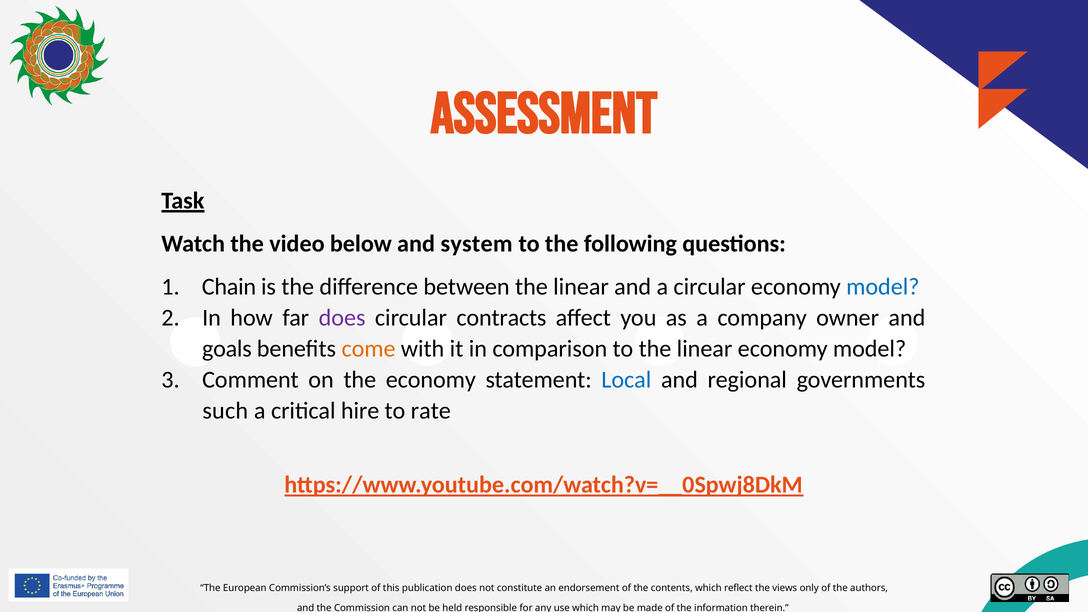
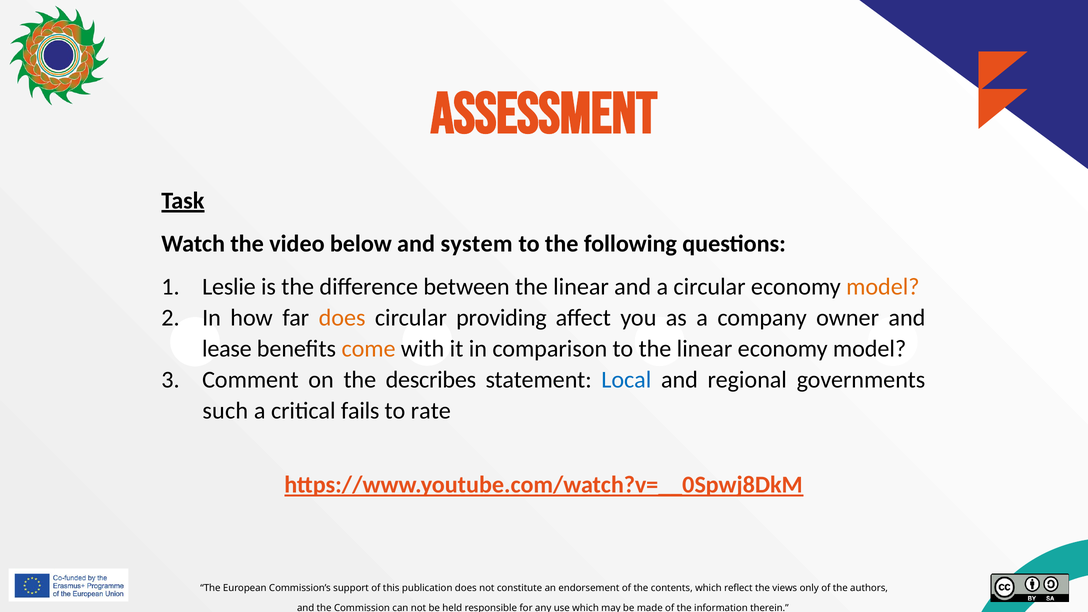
Chain: Chain -> Leslie (229, 287)
model colour: blue -> orange (883, 287)
does colour: purple -> orange (342, 318)
contracts: contracts -> providing (501, 318)
goals: goals -> lease (227, 349)
the economy: economy -> describes (431, 380)
hire: hire -> fails (360, 411)
